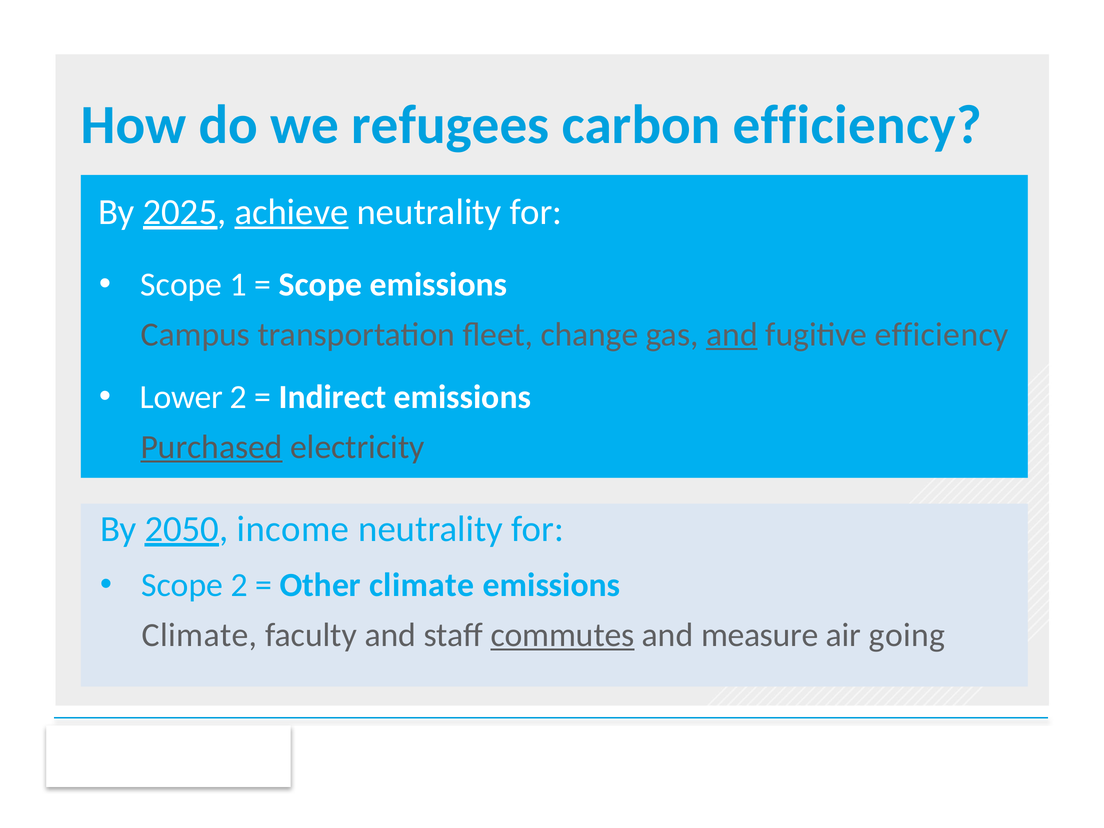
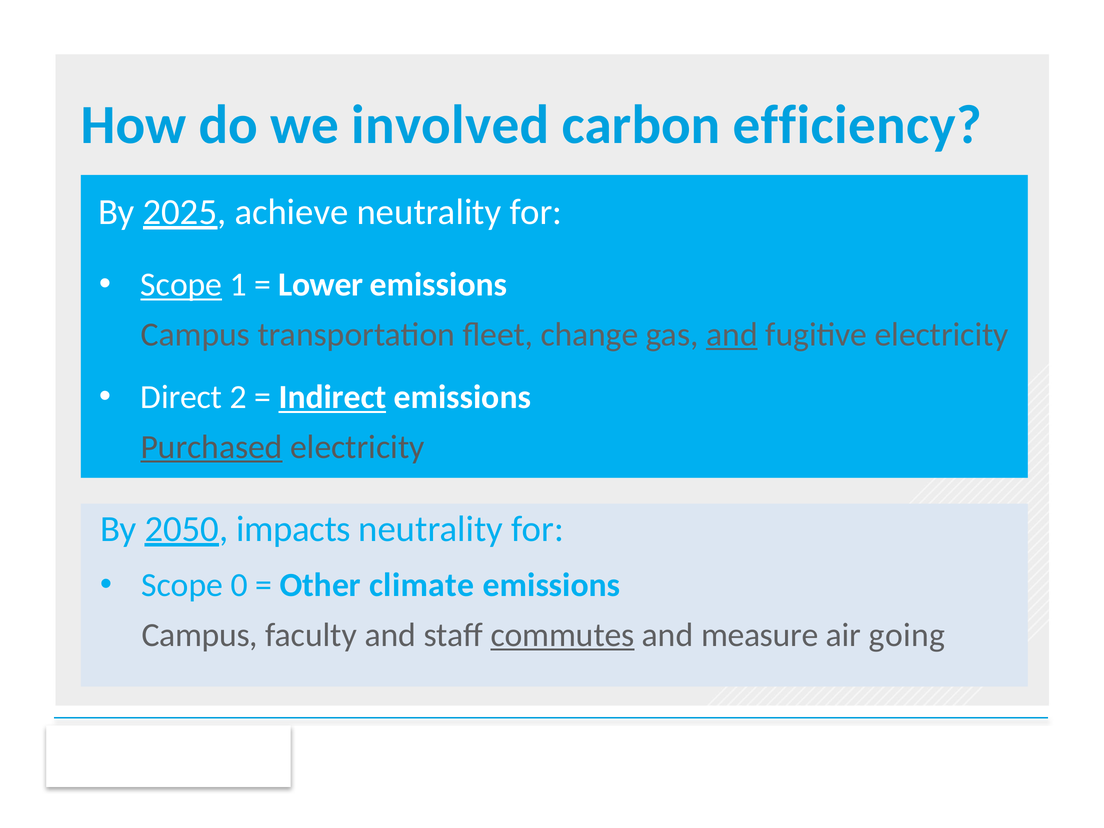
refugees: refugees -> involved (450, 125)
achieve underline: present -> none (292, 212)
Scope underline: none -> present (181, 285)
Scope: Scope -> Lower (321, 285)
fugitive efficiency: efficiency -> electricity (942, 334)
Lower: Lower -> Direct (181, 397)
Indirect underline: none -> present (332, 397)
income: income -> impacts (293, 529)
Scope 2: 2 -> 0 (239, 585)
Climate: Climate -> Campus (200, 635)
